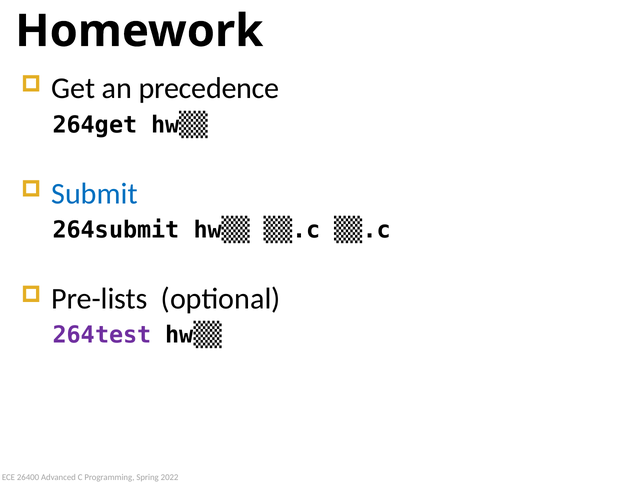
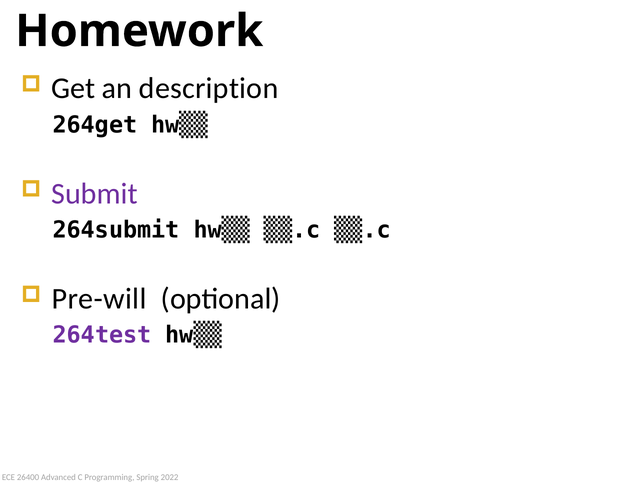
precedence: precedence -> description (209, 89)
Submit colour: blue -> purple (94, 194)
Pre-lists: Pre-lists -> Pre-will (99, 299)
